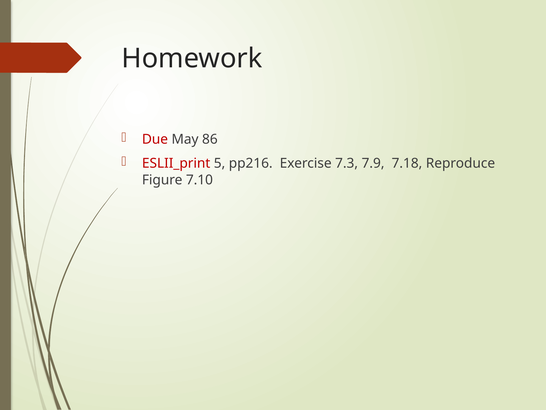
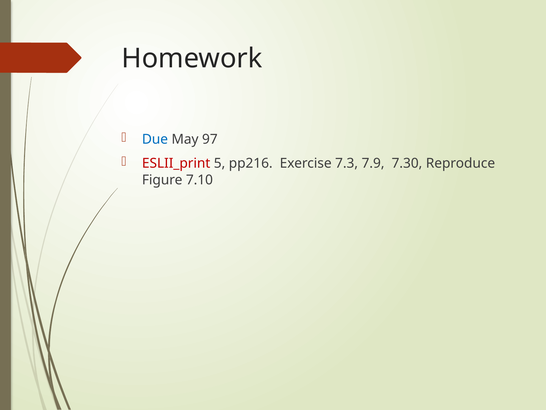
Due colour: red -> blue (155, 139)
86: 86 -> 97 (210, 139)
7.18: 7.18 -> 7.30 (407, 163)
